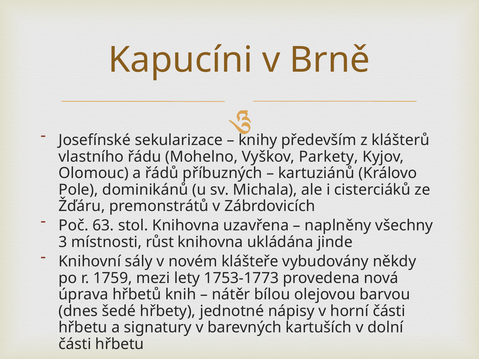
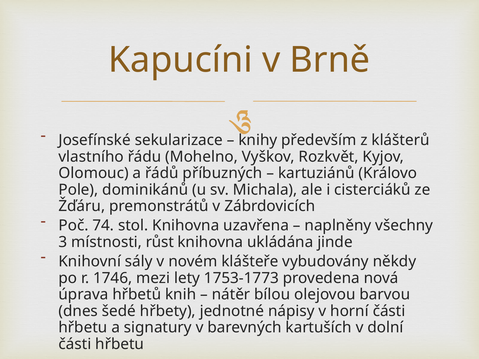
Parkety: Parkety -> Rozkvět (329, 157)
63: 63 -> 74 (103, 226)
1759: 1759 -> 1746 (113, 278)
